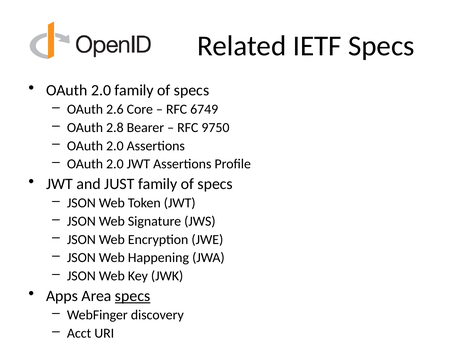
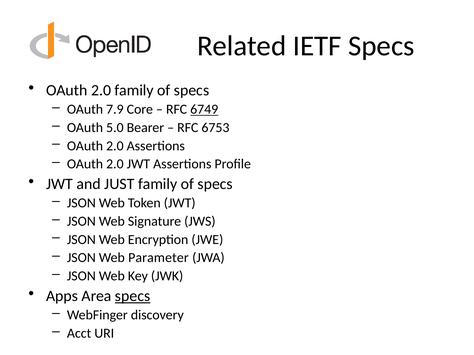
2.6: 2.6 -> 7.9 (115, 109)
6749 underline: none -> present (204, 109)
2.8: 2.8 -> 5.0 (115, 128)
9750: 9750 -> 6753 (215, 128)
Happening: Happening -> Parameter (158, 258)
